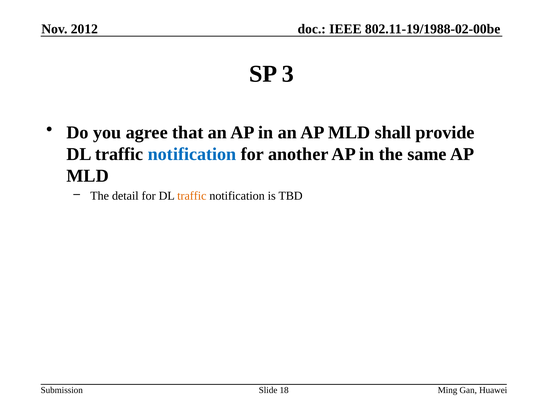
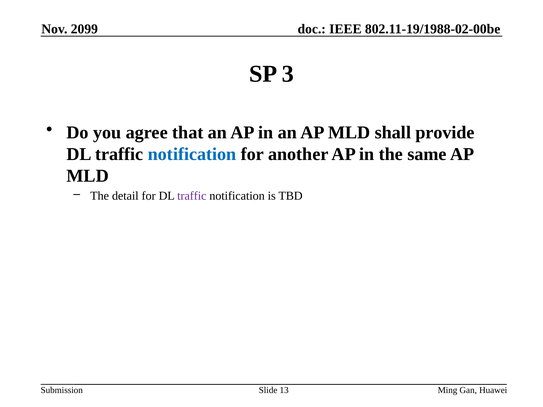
2012: 2012 -> 2099 (84, 29)
traffic colour: orange -> purple (192, 196)
18: 18 -> 13 (284, 391)
